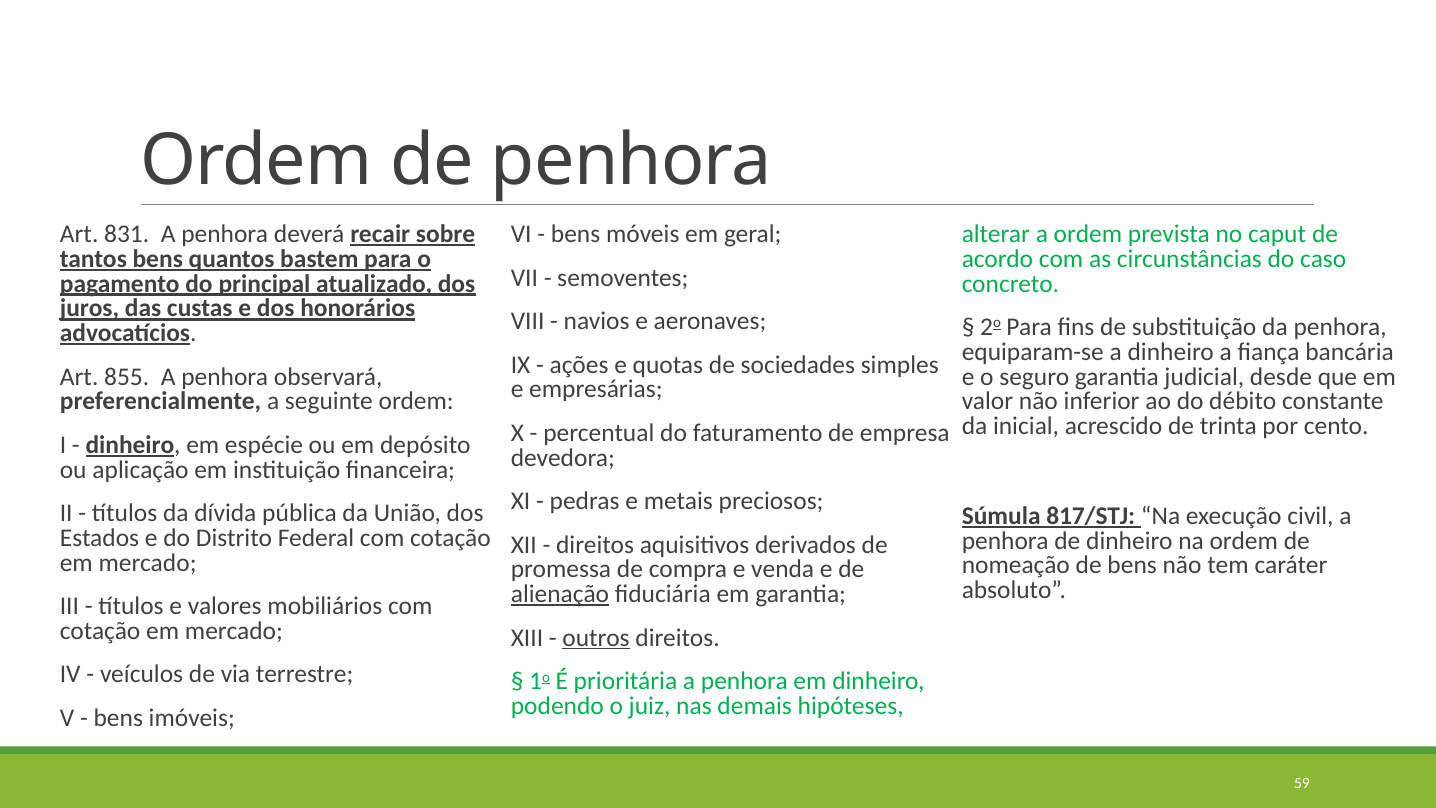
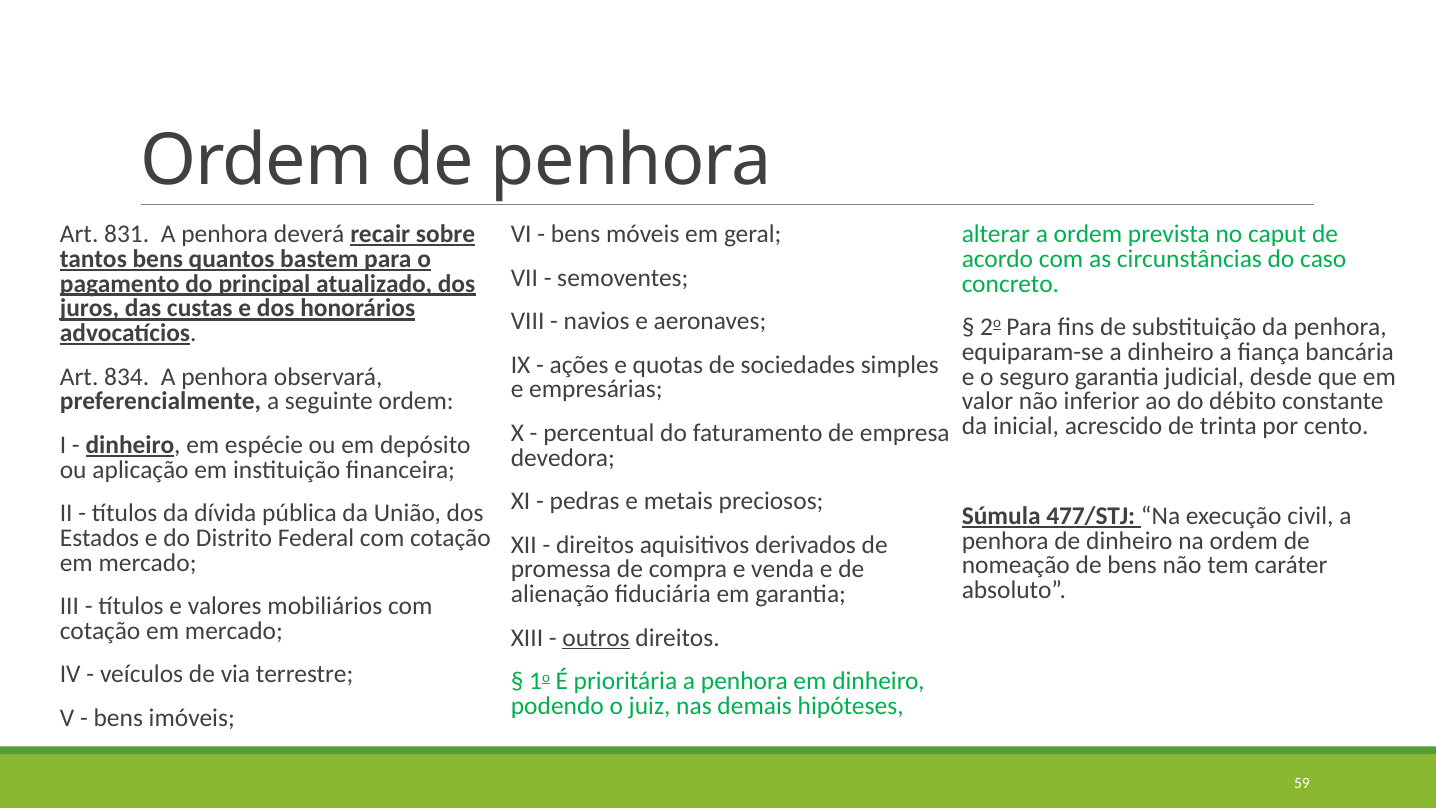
855: 855 -> 834 (127, 377)
817/STJ: 817/STJ -> 477/STJ (1091, 516)
alienação underline: present -> none (560, 594)
